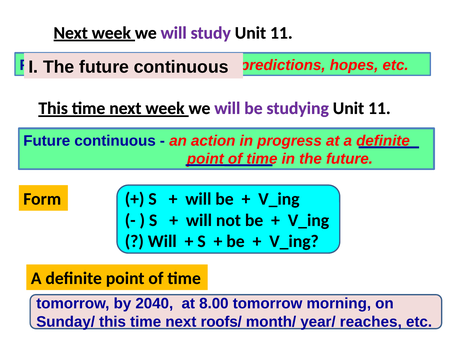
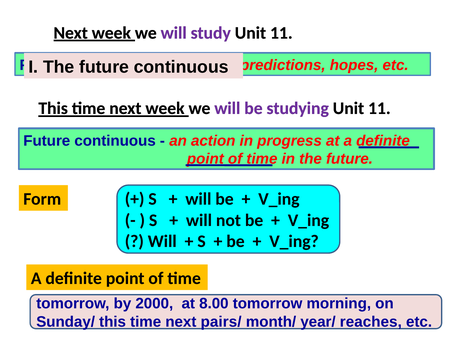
2040: 2040 -> 2000 (154, 303)
roofs/: roofs/ -> pairs/ (221, 322)
